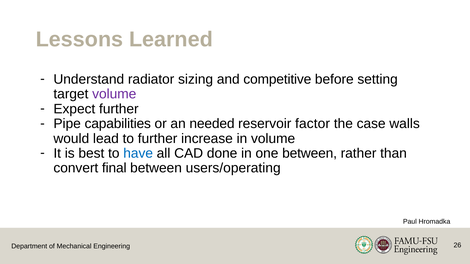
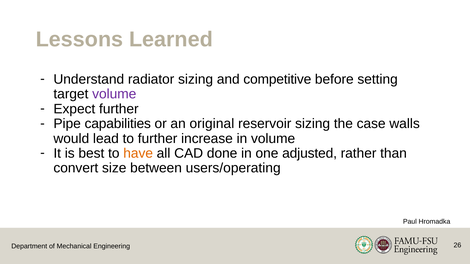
needed: needed -> original (212, 124)
reservoir factor: factor -> sizing (313, 124)
have colour: blue -> orange (138, 154)
one between: between -> adjusted (310, 154)
final: final -> size (114, 168)
